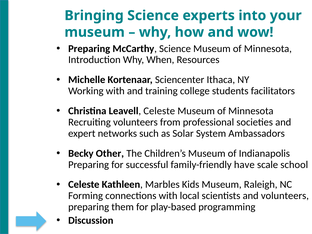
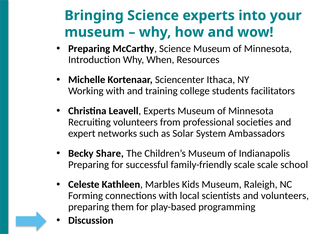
Leavell Celeste: Celeste -> Experts (159, 111)
Other: Other -> Share (110, 153)
family-friendly have: have -> scale (244, 165)
